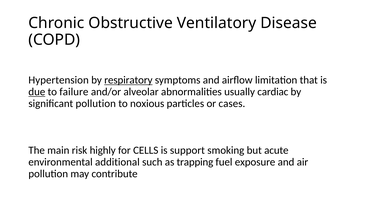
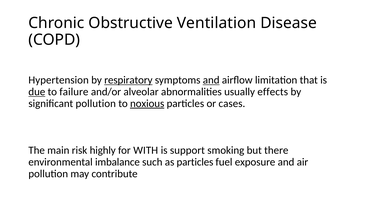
Ventilatory: Ventilatory -> Ventilation (217, 23)
and underline: none -> present (211, 80)
cardiac: cardiac -> effects (273, 92)
noxious underline: none -> present (147, 103)
CELLS: CELLS -> WITH (146, 150)
acute: acute -> there (276, 150)
additional: additional -> imbalance (117, 162)
as trapping: trapping -> particles (195, 162)
